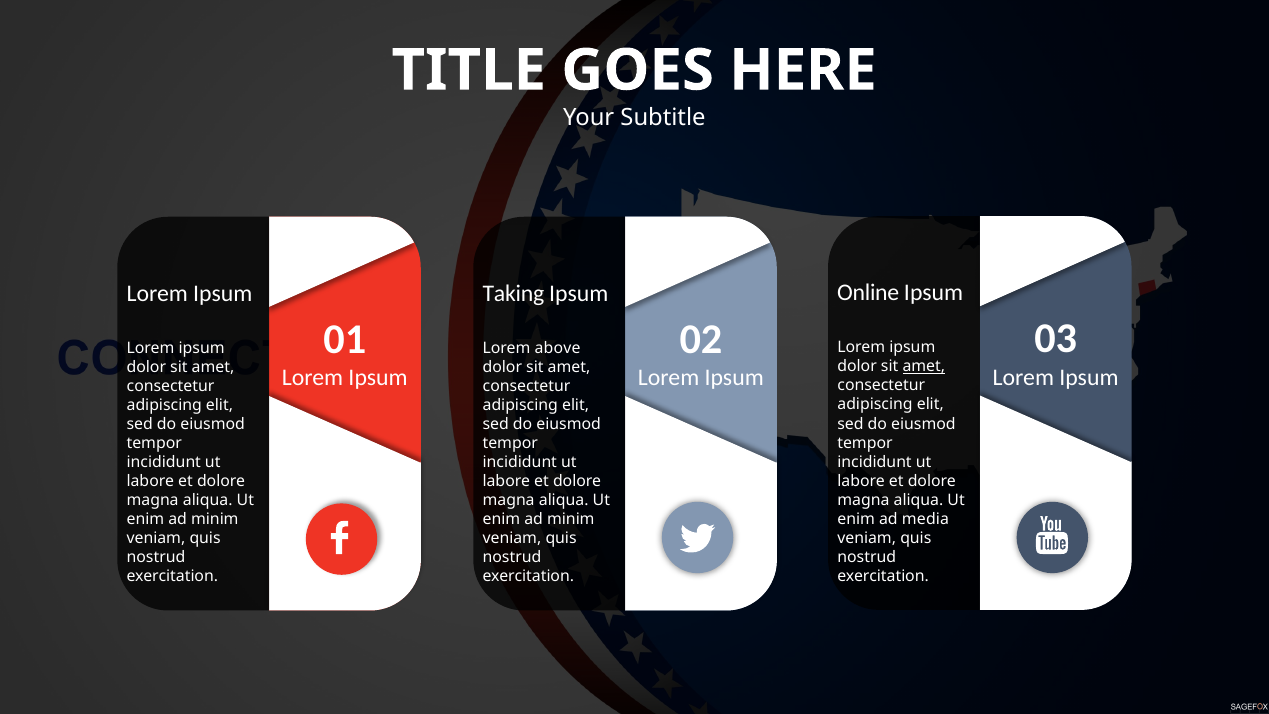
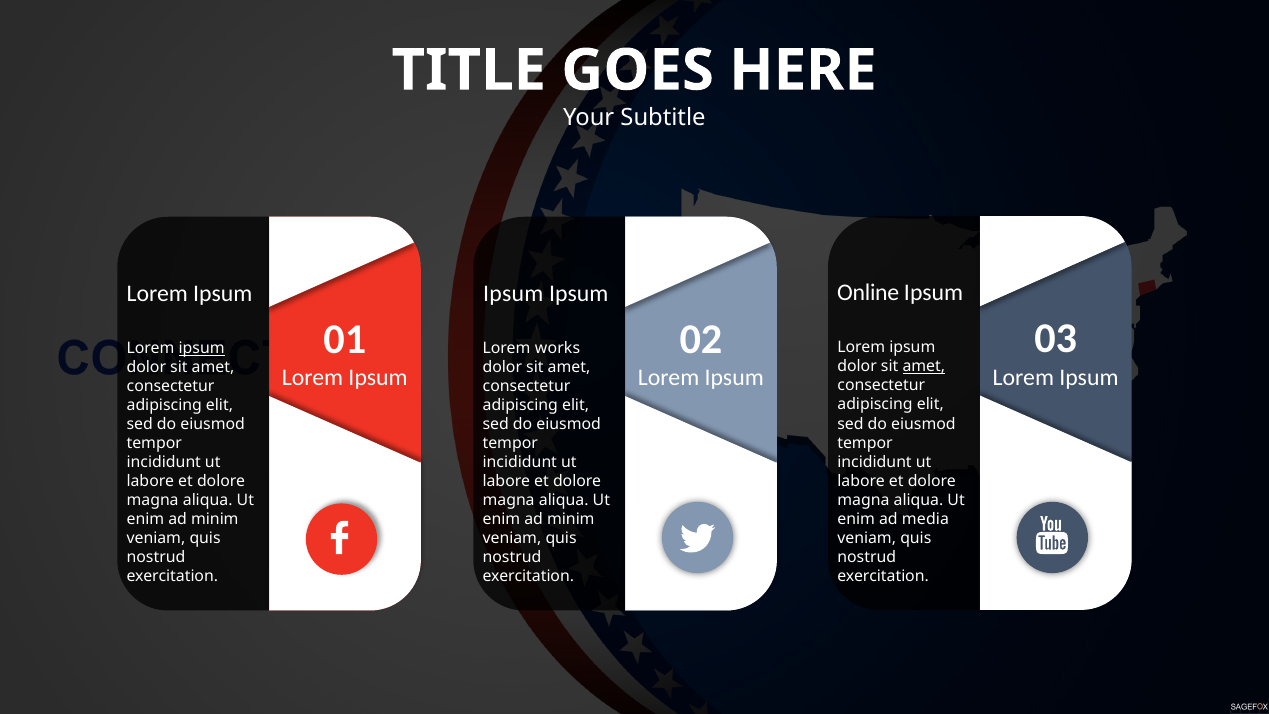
Taking: Taking -> Ipsum (513, 293)
ipsum underline: none -> present (202, 348)
above: above -> works (558, 348)
